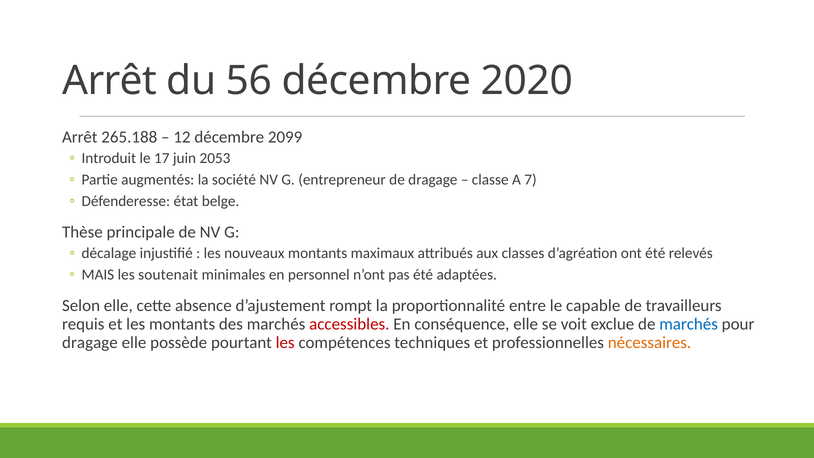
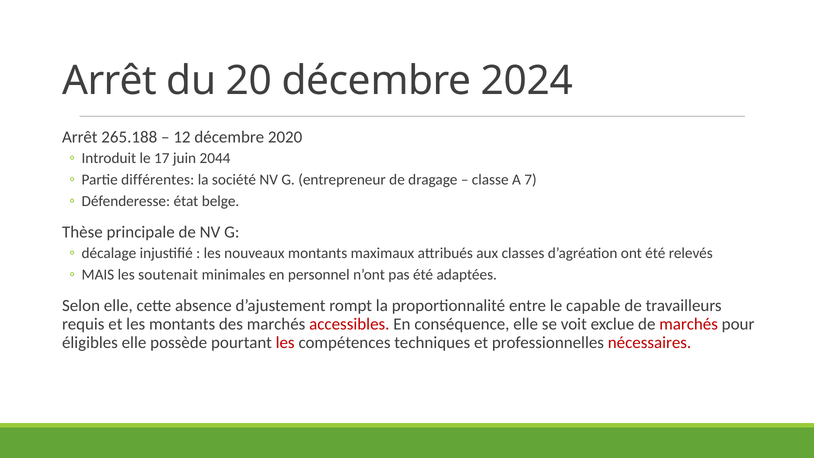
56: 56 -> 20 (249, 81)
2020: 2020 -> 2024 (527, 81)
2099: 2099 -> 2020 (285, 137)
2053: 2053 -> 2044 (215, 158)
augmentés: augmentés -> différentes (158, 180)
marchés colour: blue -> red (689, 324)
dragage: dragage -> éligibles (90, 342)
nécessaires colour: orange -> red (650, 342)
